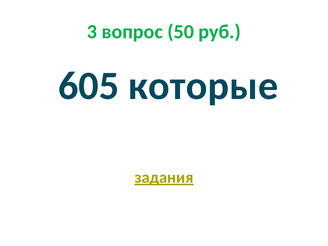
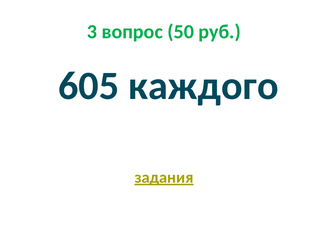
которые: которые -> каждого (203, 86)
